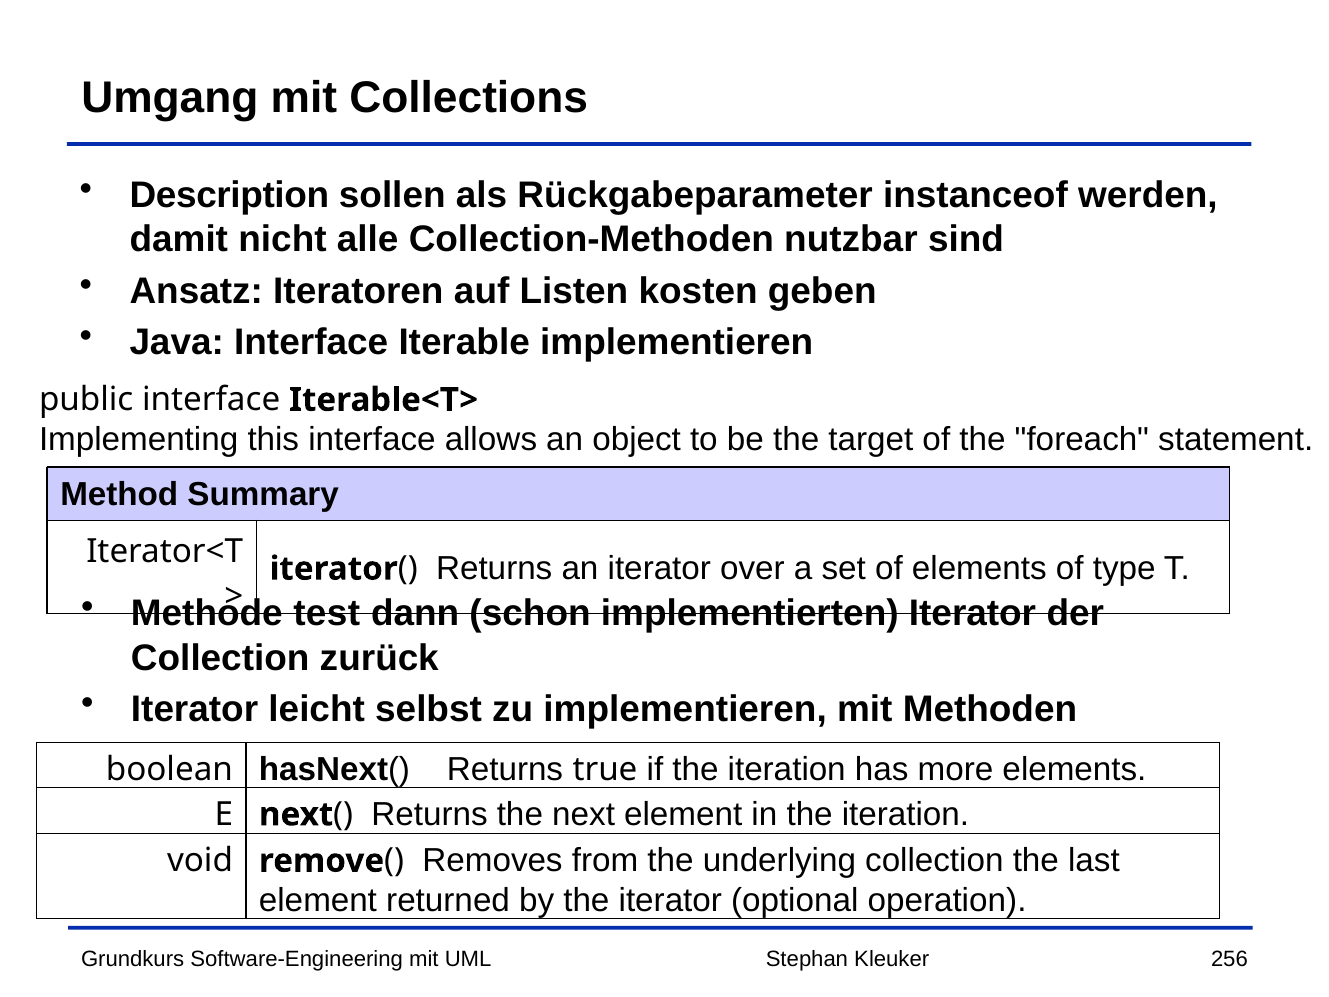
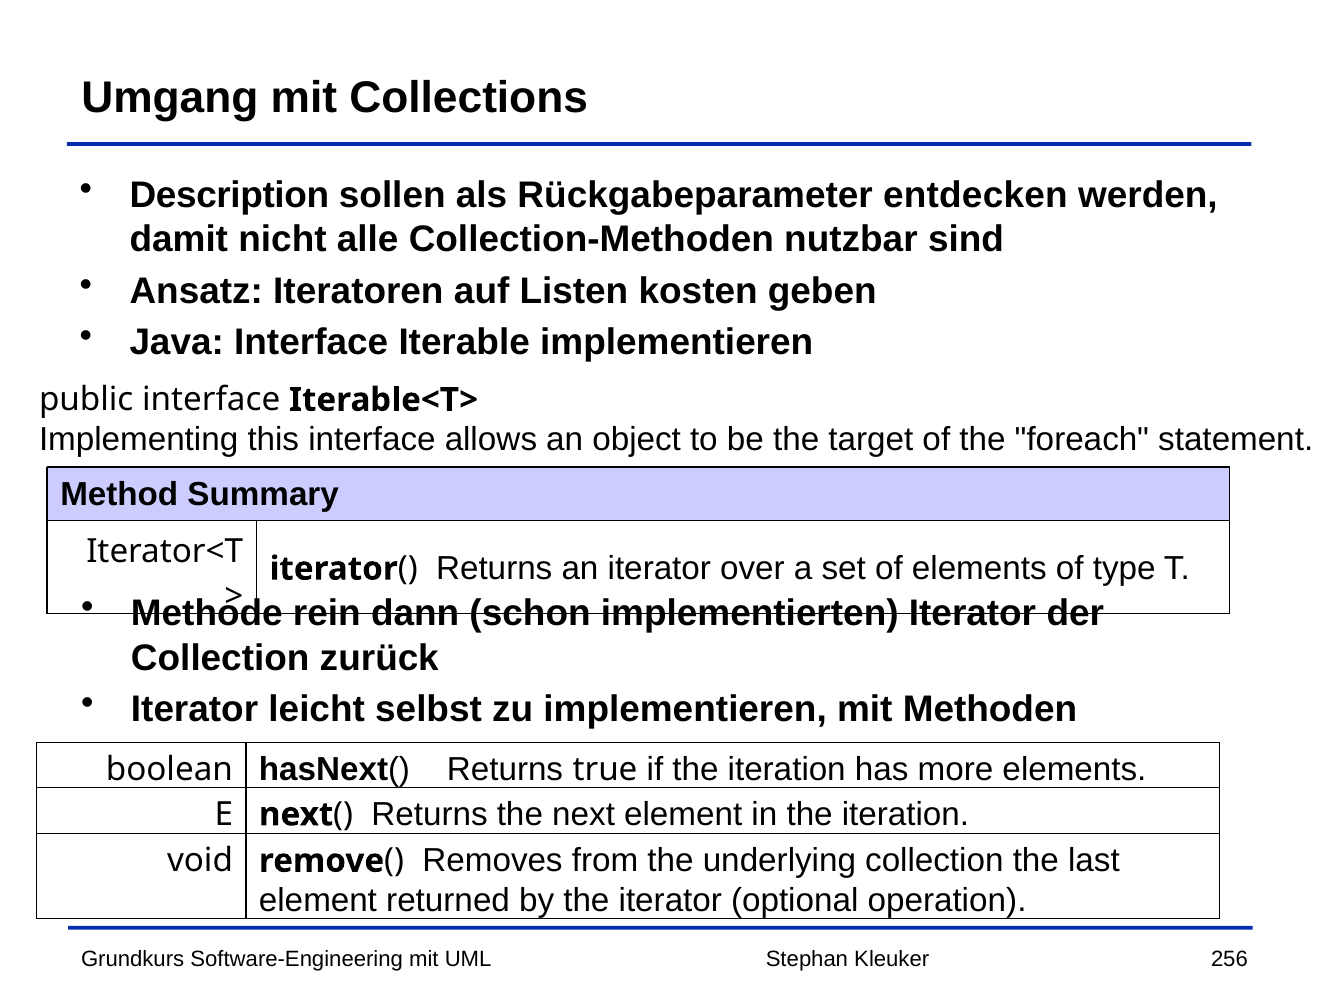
instanceof: instanceof -> entdecken (975, 195)
test: test -> rein (327, 613)
